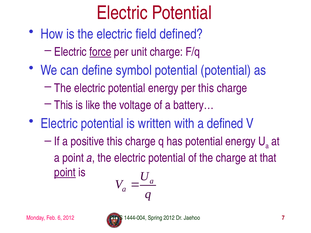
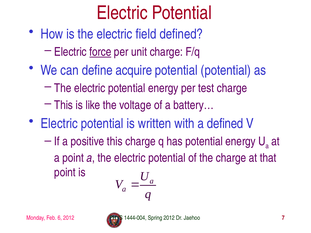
symbol: symbol -> acquire (134, 70)
per this: this -> test (206, 88)
point underline: present -> none (65, 173)
